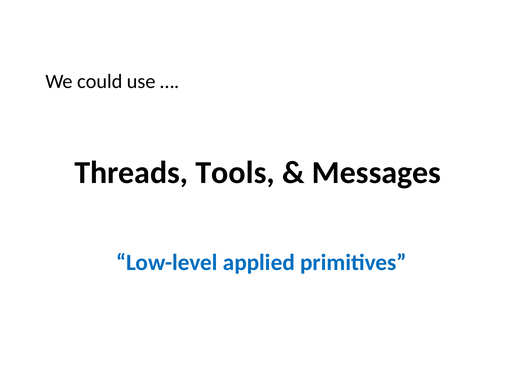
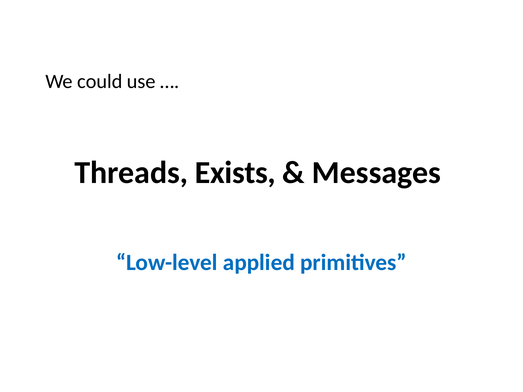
Tools: Tools -> Exists (235, 173)
